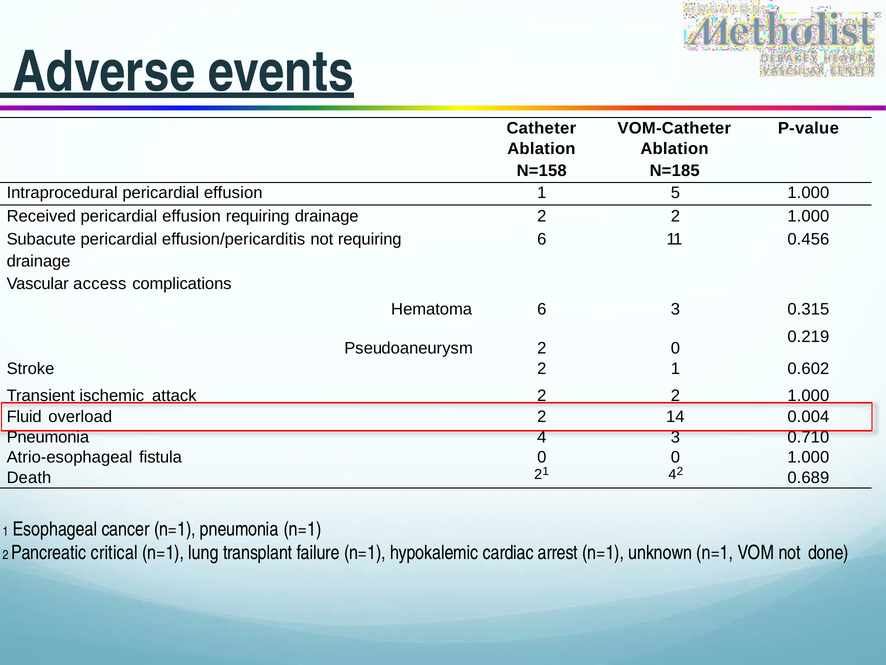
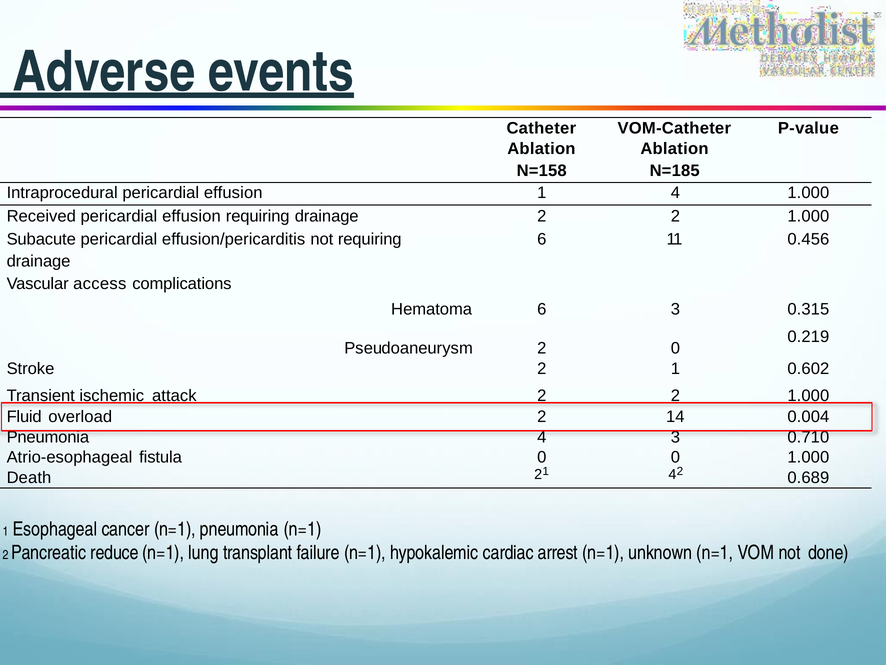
1 5: 5 -> 4 (675, 193)
critical: critical -> reduce (115, 552)
